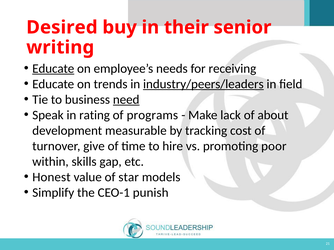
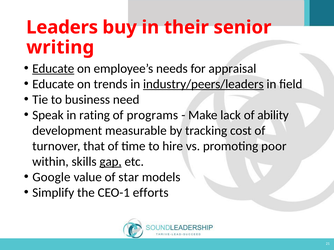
Desired: Desired -> Leaders (62, 27)
receiving: receiving -> appraisal (232, 69)
need underline: present -> none (126, 100)
about: about -> ability (273, 115)
give: give -> that (94, 146)
gap underline: none -> present (111, 162)
Honest: Honest -> Google (51, 178)
punish: punish -> efforts (151, 193)
